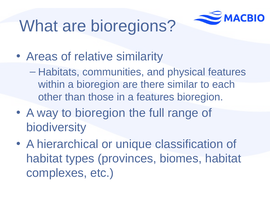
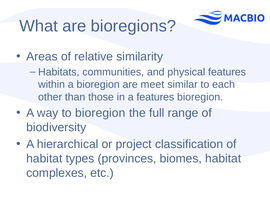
there: there -> meet (152, 85)
unique: unique -> project (134, 145)
